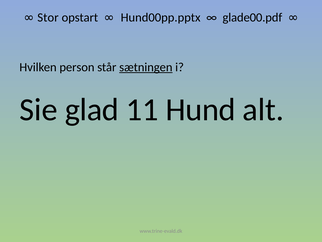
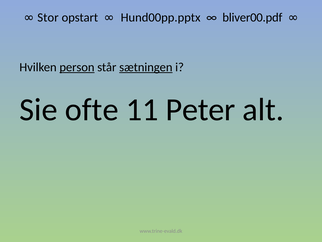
glade00.pdf: glade00.pdf -> bliver00.pdf (252, 17)
person underline: none -> present (77, 67)
glad: glad -> ofte (92, 109)
Hund: Hund -> Peter (201, 109)
